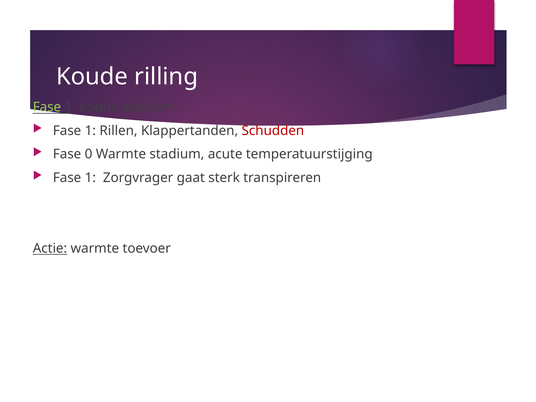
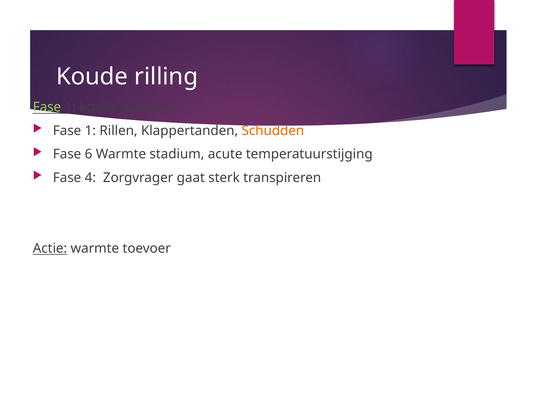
Schudden colour: red -> orange (273, 131)
0: 0 -> 6 (89, 154)
1: 1 -> 4 (90, 178)
